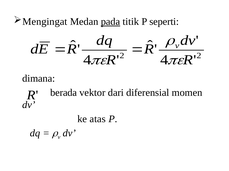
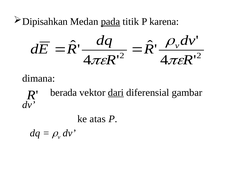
Mengingat: Mengingat -> Dipisahkan (45, 22)
seperti: seperti -> karena (164, 22)
dari underline: none -> present (116, 93)
momen: momen -> gambar (187, 93)
